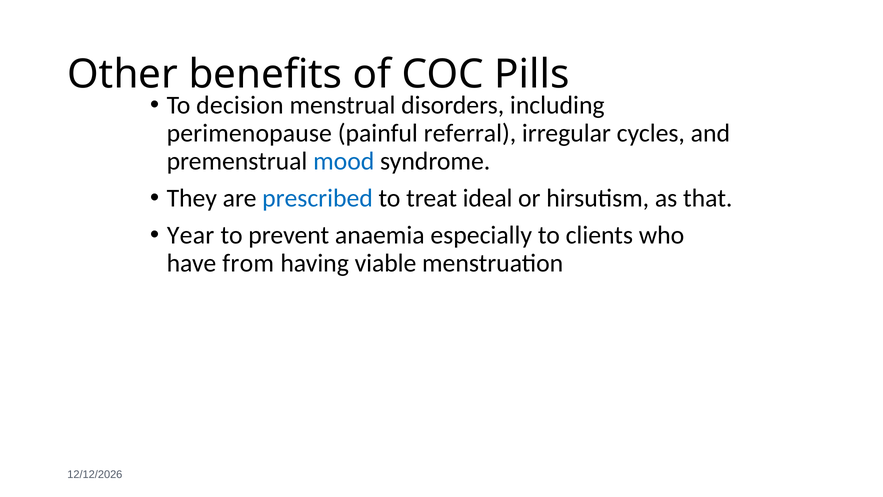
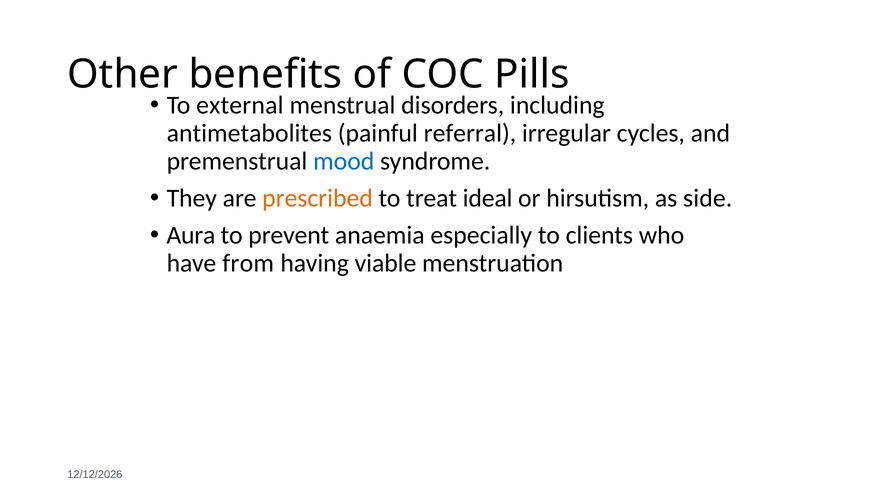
decision: decision -> external (240, 105)
perimenopause: perimenopause -> antimetabolites (249, 133)
prescribed colour: blue -> orange (317, 198)
that: that -> side (708, 198)
Year: Year -> Aura (191, 235)
